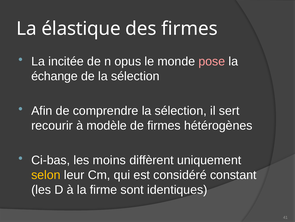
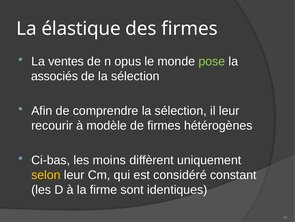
incitée: incitée -> ventes (66, 61)
pose colour: pink -> light green (212, 61)
échange: échange -> associés (55, 76)
il sert: sert -> leur (229, 110)
